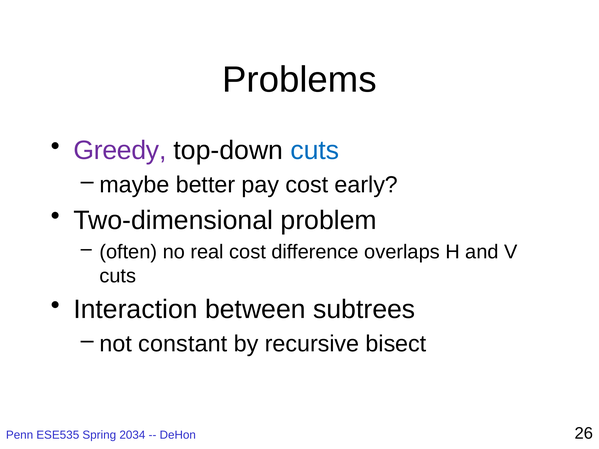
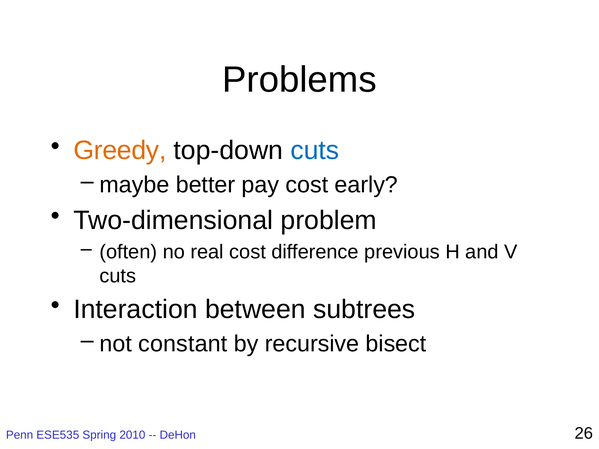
Greedy colour: purple -> orange (120, 151)
overlaps: overlaps -> previous (402, 252)
2034: 2034 -> 2010 (132, 435)
